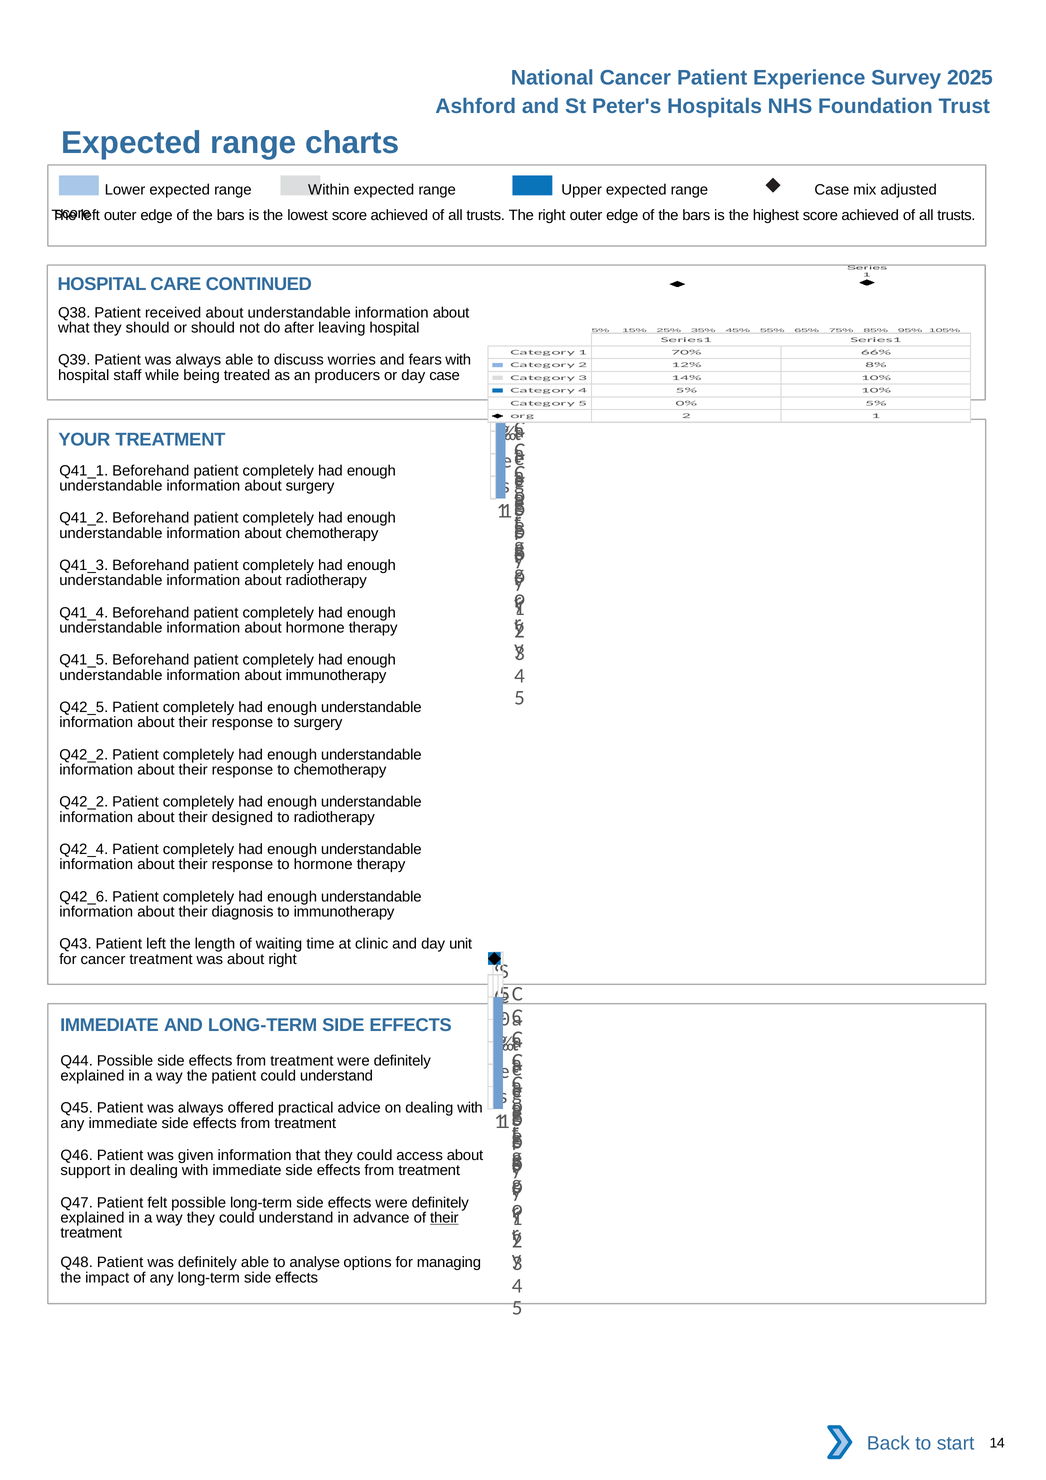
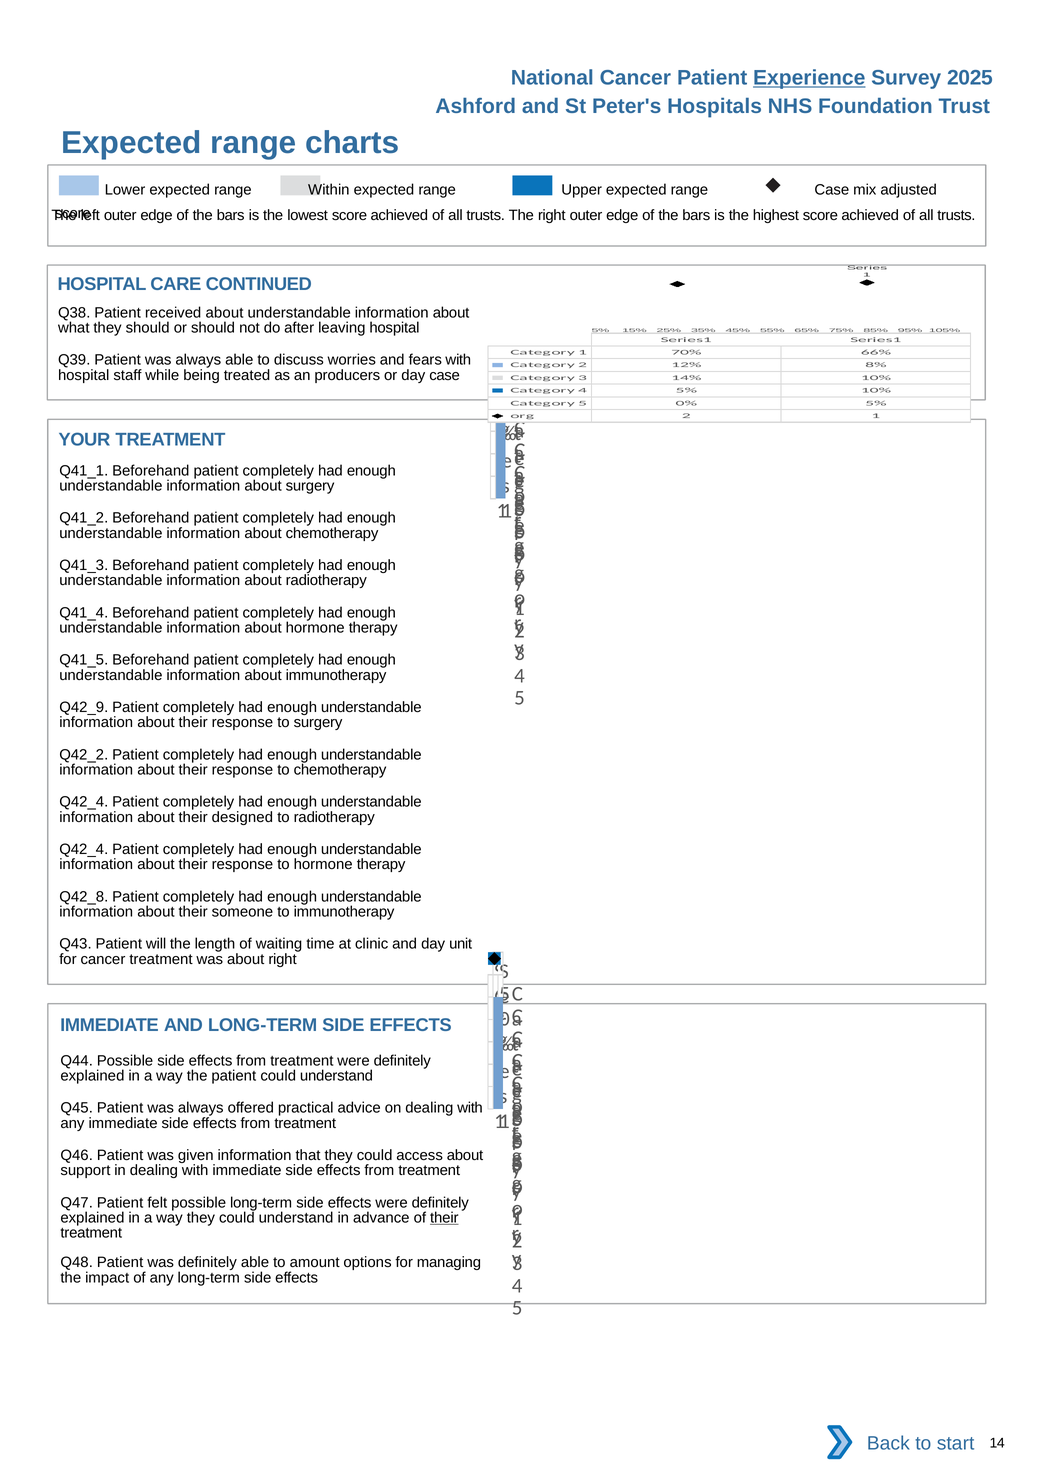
Experience underline: none -> present (809, 78)
Q42_5: Q42_5 -> Q42_9 (84, 707)
Q42_2: Q42_2 -> Q42_4 (84, 802)
Q42_6: Q42_6 -> Q42_8 (84, 897)
diagnosis: diagnosis -> someone (242, 912)
Patient left: left -> will (156, 944)
analyse: analyse -> amount (315, 1263)
